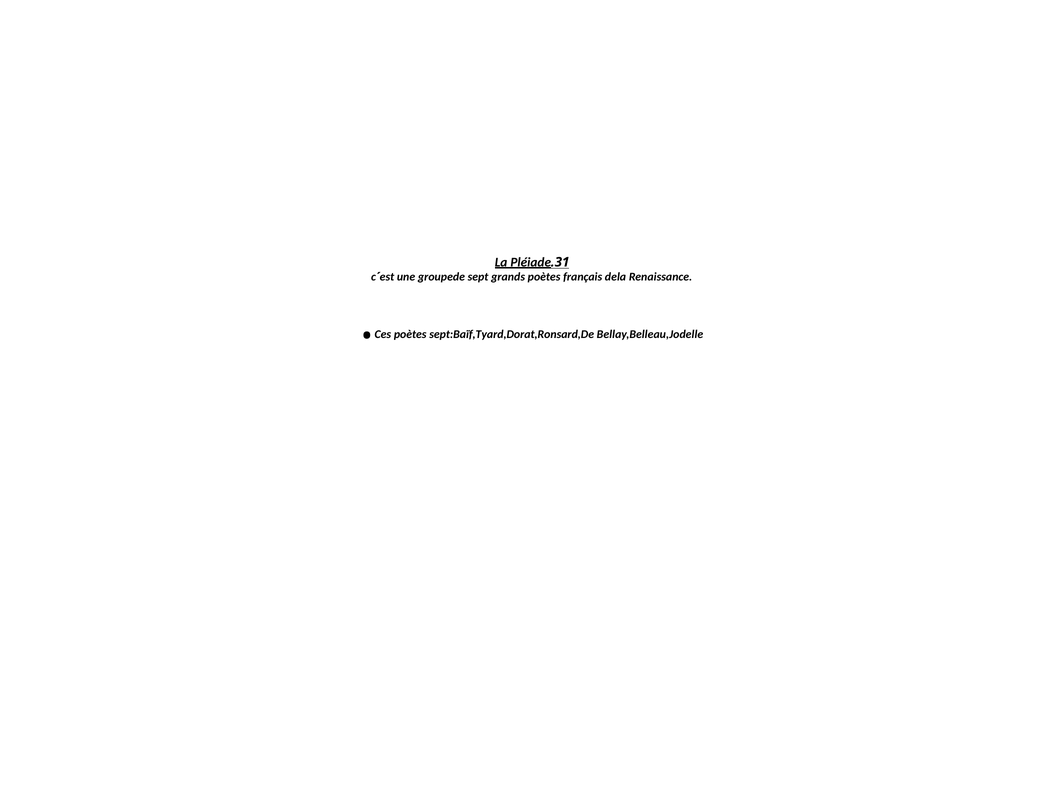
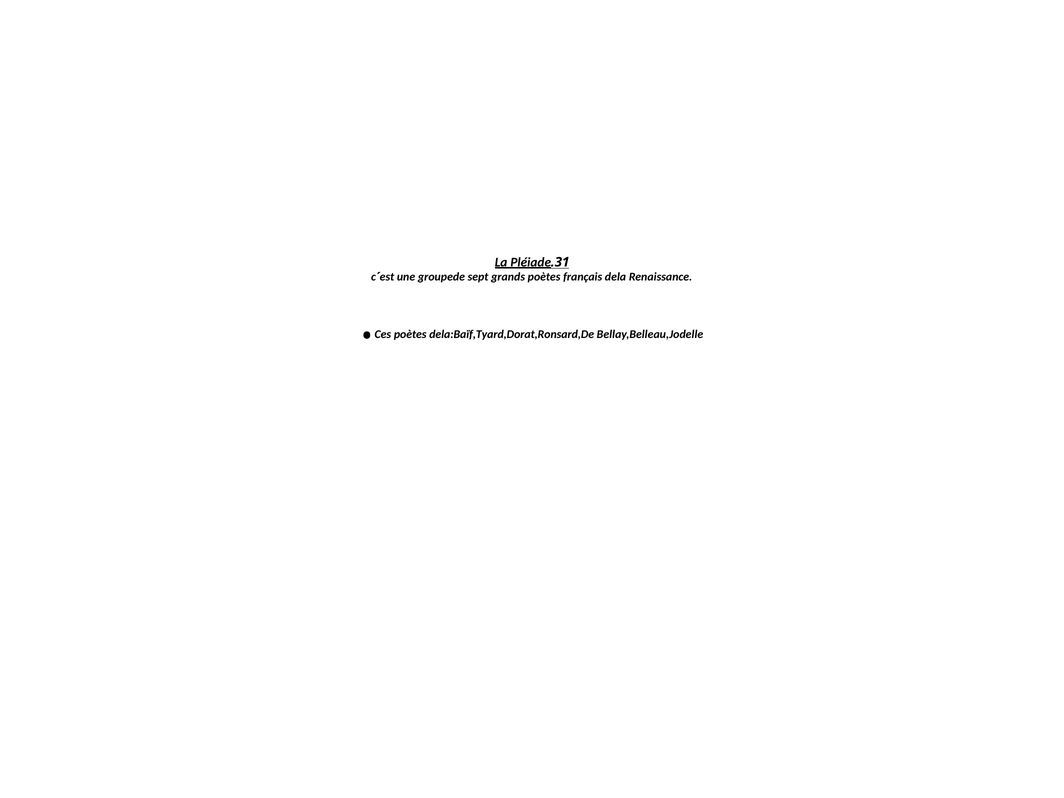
sept:Baïf,Tyard,Dorat,Ronsard,De: sept:Baïf,Tyard,Dorat,Ronsard,De -> dela:Baïf,Tyard,Dorat,Ronsard,De (512, 334)
